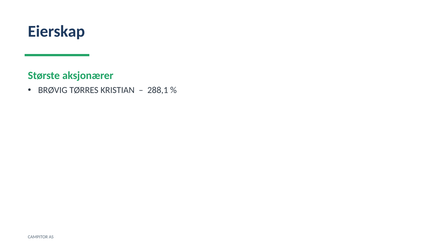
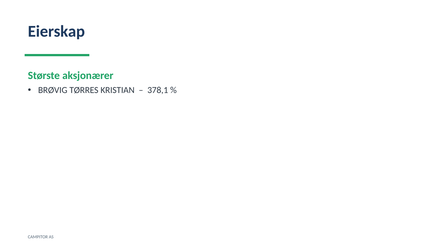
288,1: 288,1 -> 378,1 (158, 90)
